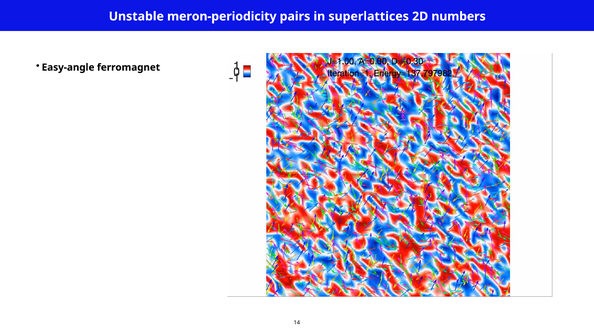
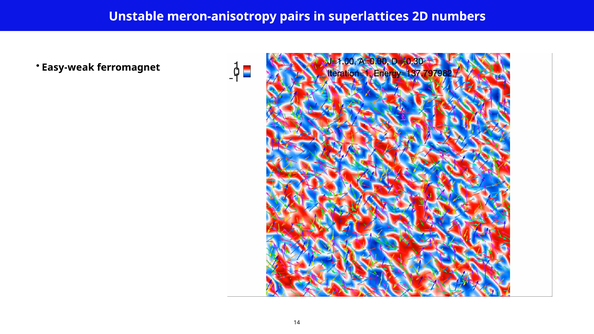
meron-periodicity: meron-periodicity -> meron-anisotropy (222, 16)
Easy-angle: Easy-angle -> Easy-weak (68, 67)
